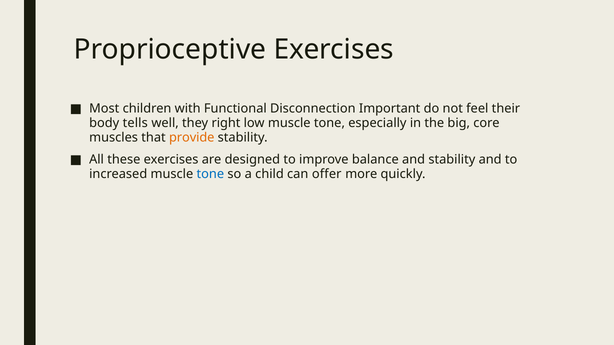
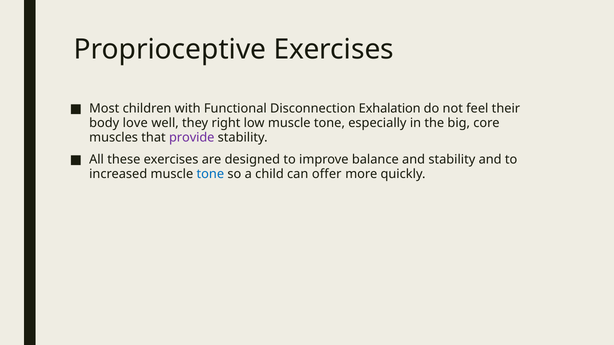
Important: Important -> Exhalation (390, 109)
tells: tells -> love (135, 123)
provide colour: orange -> purple (192, 137)
